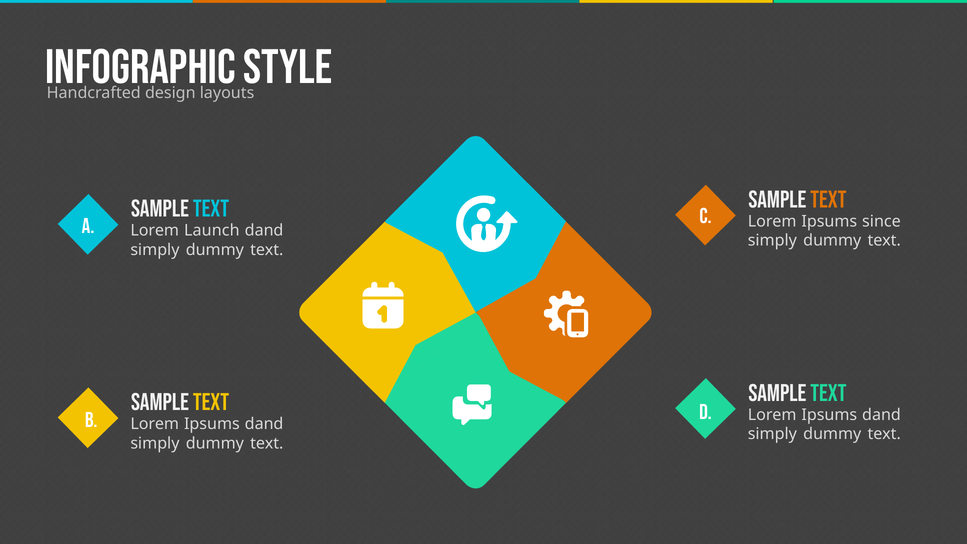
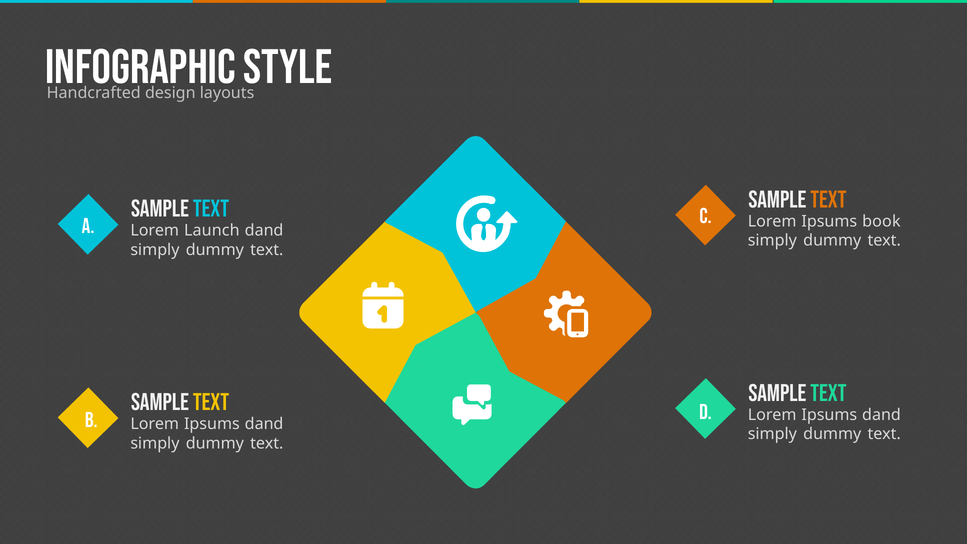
since: since -> book (881, 221)
